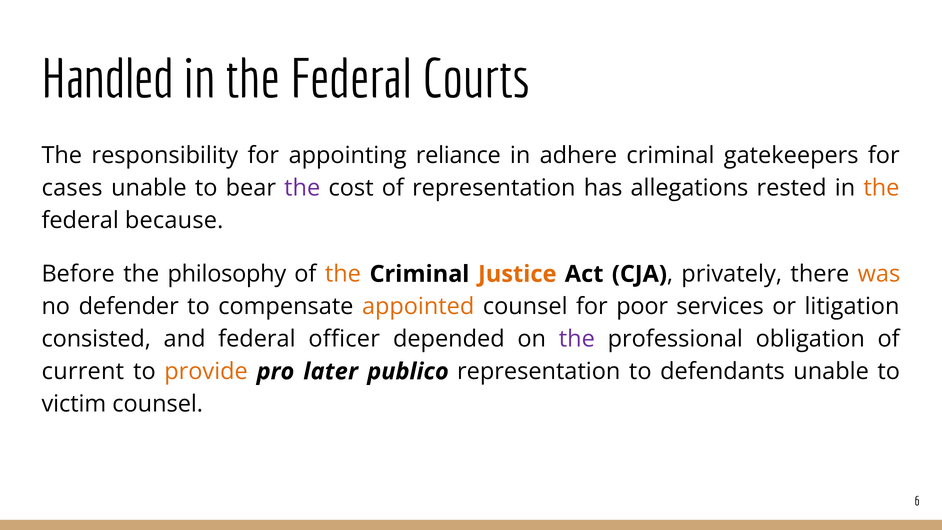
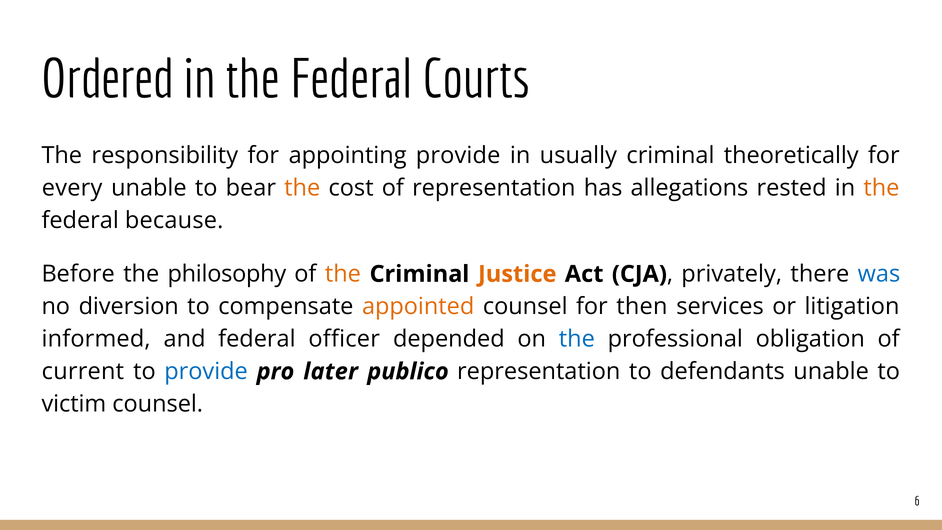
Handled: Handled -> Ordered (107, 80)
appointing reliance: reliance -> provide (458, 156)
adhere: adhere -> usually (578, 156)
gatekeepers: gatekeepers -> theoretically (791, 156)
cases: cases -> every (72, 188)
the colour: purple -> orange (302, 188)
was colour: orange -> blue (879, 274)
defender: defender -> diversion (129, 307)
poor: poor -> then (642, 307)
consisted: consisted -> informed (96, 339)
the colour: purple -> blue (577, 339)
provide colour: orange -> blue (206, 371)
